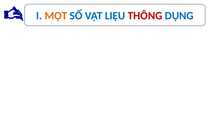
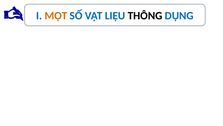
THÔNG colour: red -> black (145, 16)
